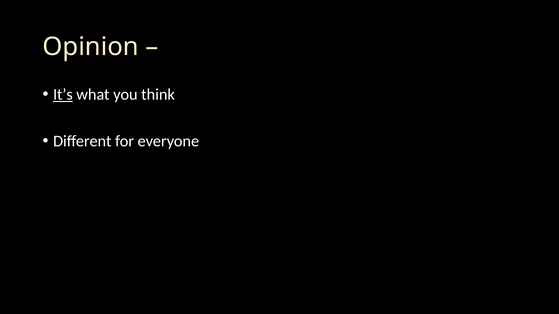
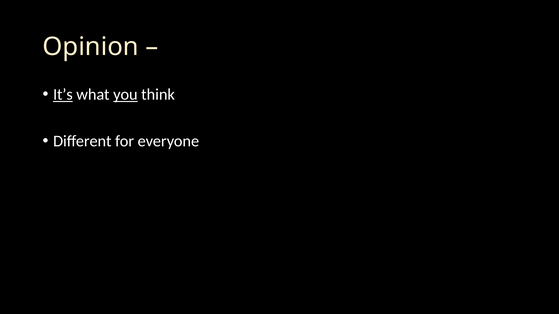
you underline: none -> present (125, 95)
